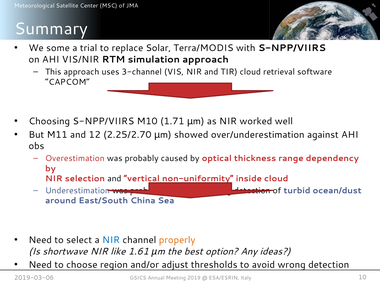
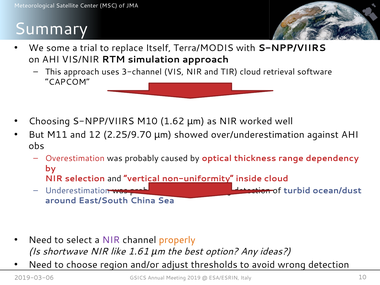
Solar: Solar -> Itself (158, 48)
1.71: 1.71 -> 1.62 (172, 121)
2.25/2.70: 2.25/2.70 -> 2.25/9.70 (127, 135)
NIR colour: blue -> purple (111, 240)
